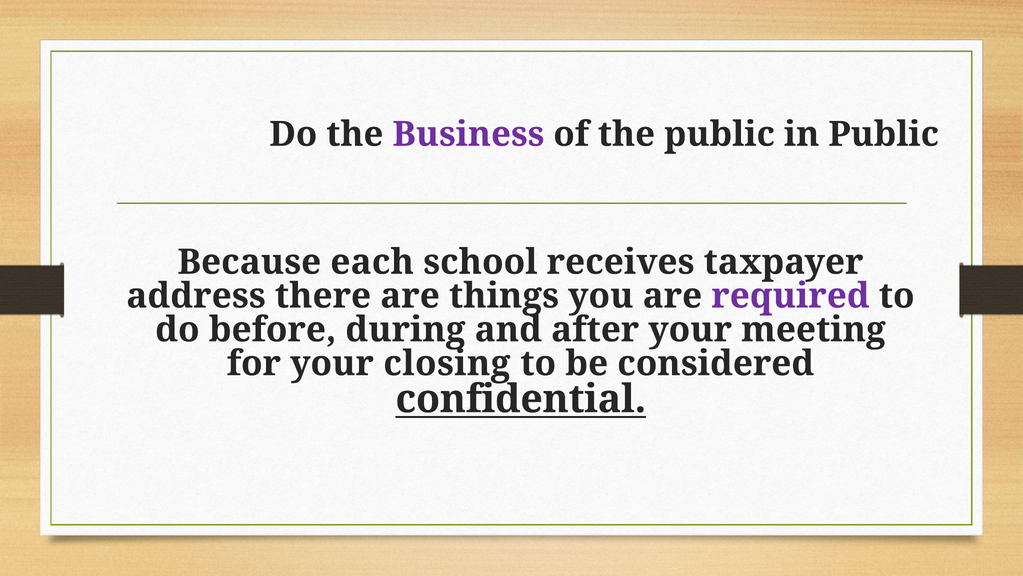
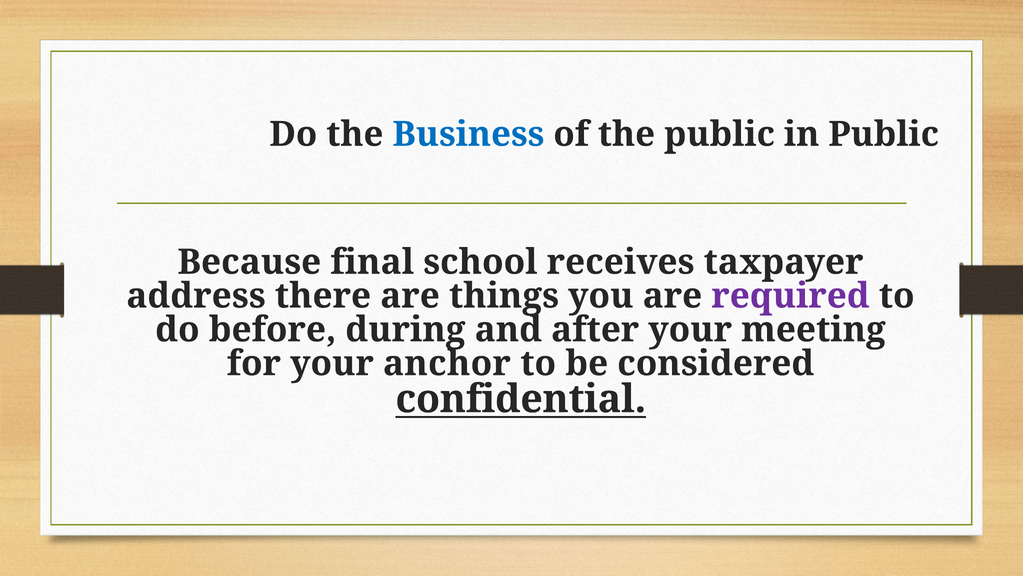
Business colour: purple -> blue (468, 134)
each: each -> final (372, 262)
closing: closing -> anchor (447, 363)
